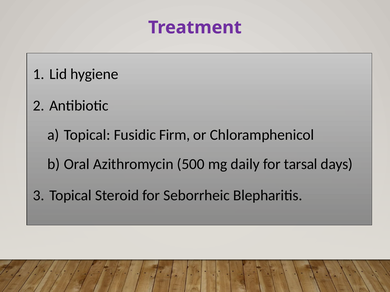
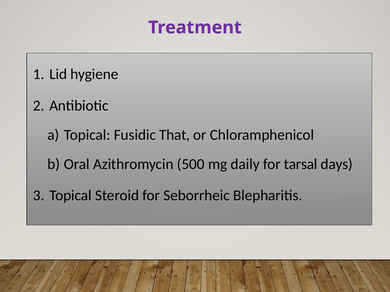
Firm: Firm -> That (175, 135)
